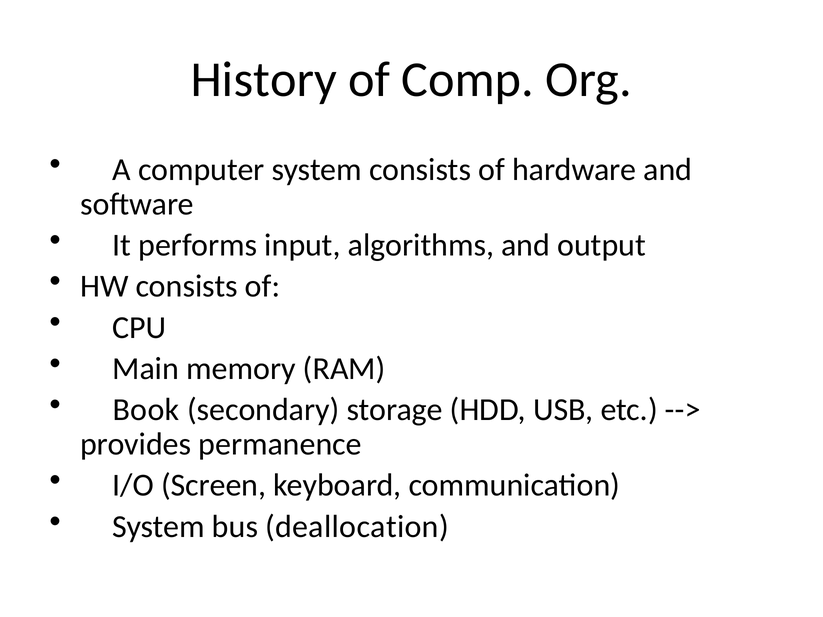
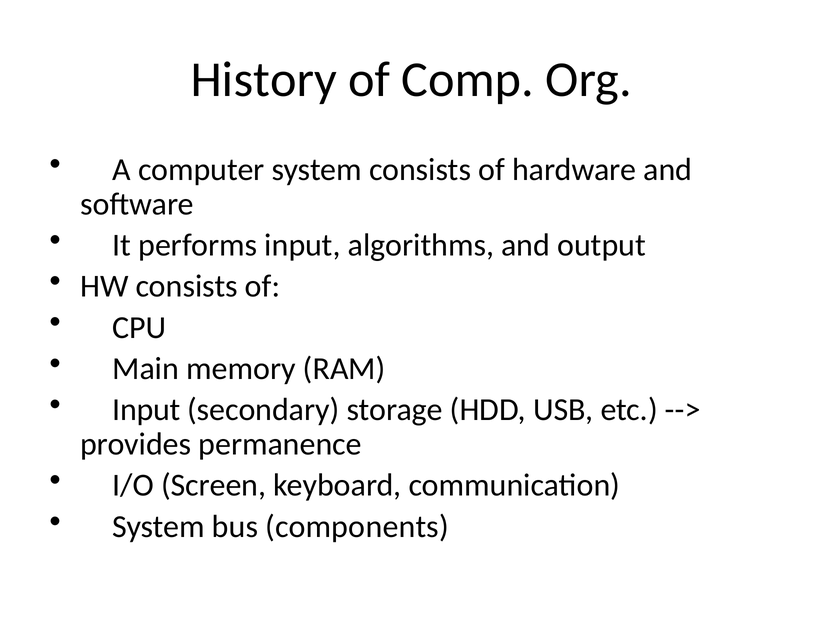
Book: Book -> Input (146, 410)
deallocation: deallocation -> components (357, 527)
